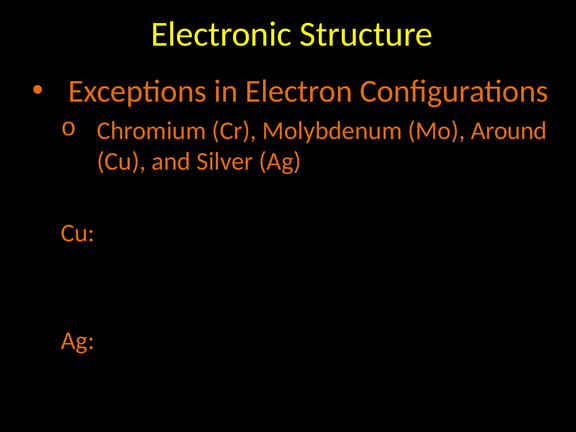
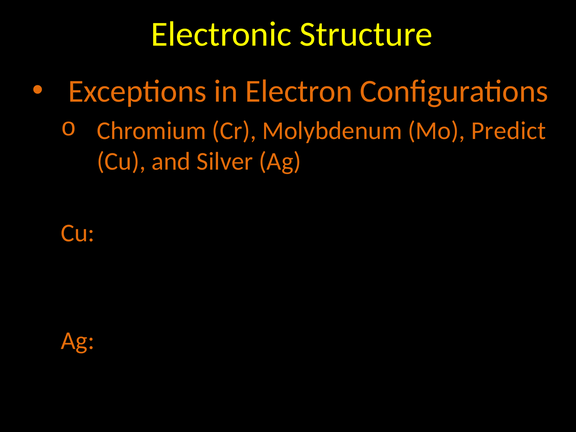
Around: Around -> Predict (509, 131)
